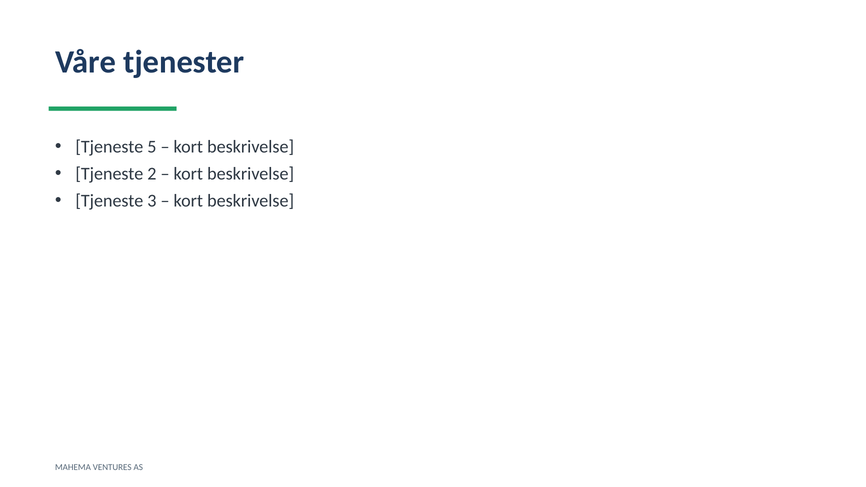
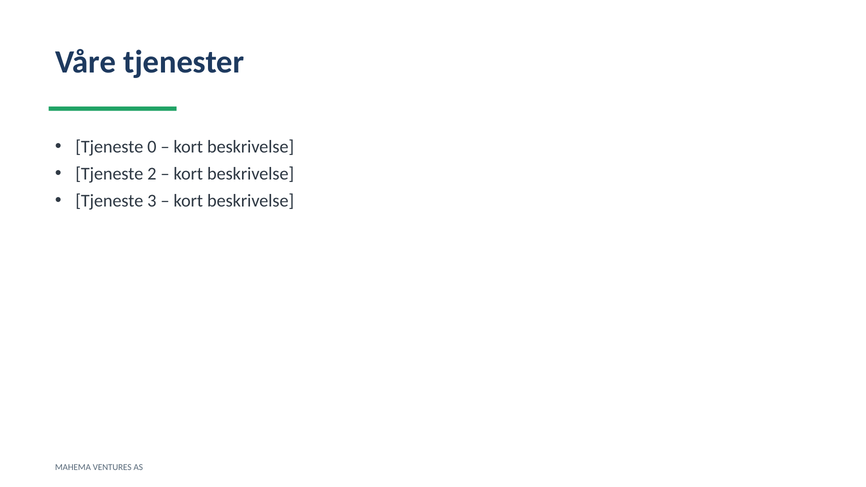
5: 5 -> 0 (152, 147)
